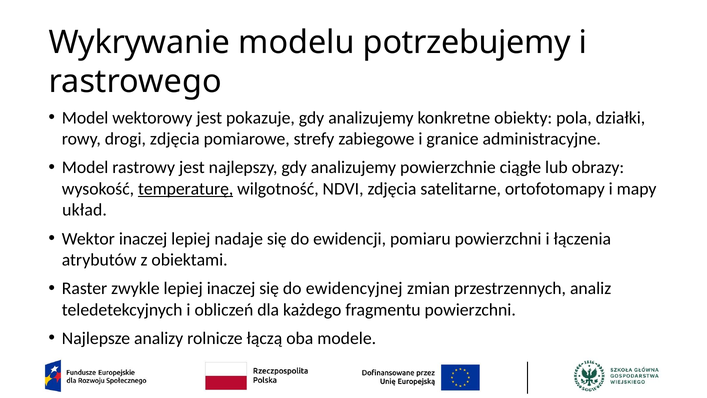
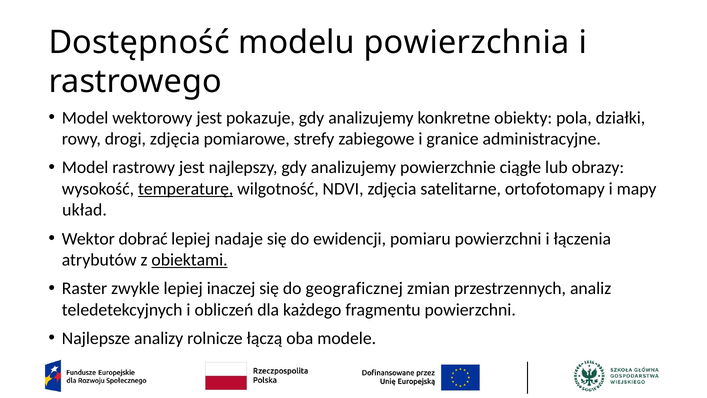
Wykrywanie: Wykrywanie -> Dostępność (139, 42)
potrzebujemy: potrzebujemy -> powierzchnia (467, 42)
Wektor inaczej: inaczej -> dobrać (143, 238)
obiektami underline: none -> present (190, 260)
ewidencyjnej: ewidencyjnej -> geograficznej (354, 288)
